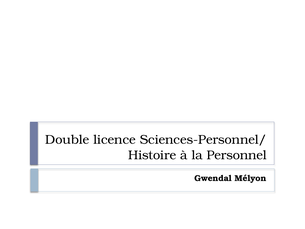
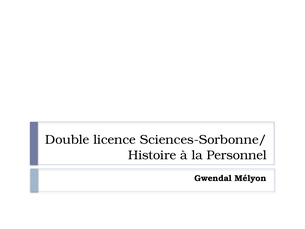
Sciences-Personnel/: Sciences-Personnel/ -> Sciences-Sorbonne/ (203, 140)
